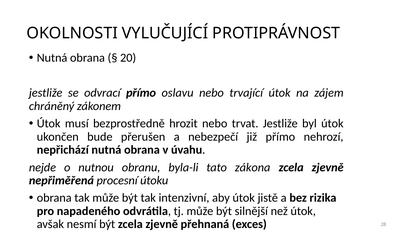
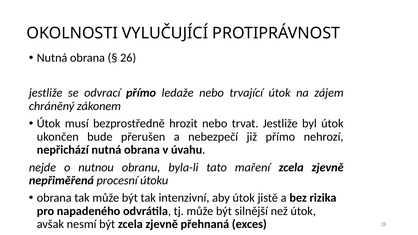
20: 20 -> 26 (128, 58)
oslavu: oslavu -> ledaže (178, 93)
zákona: zákona -> maření (253, 167)
